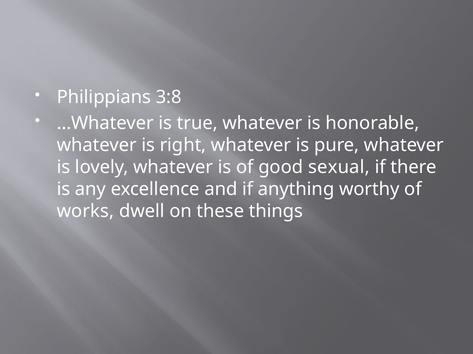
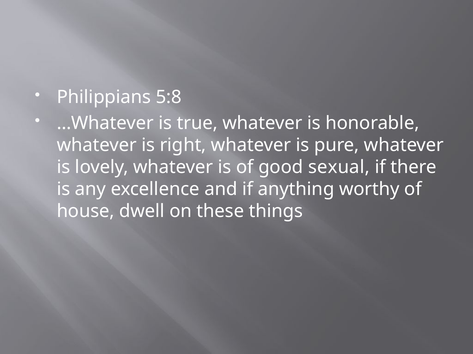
3:8: 3:8 -> 5:8 (169, 97)
works: works -> house (86, 212)
